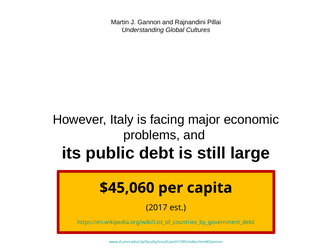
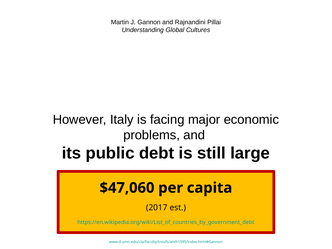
$45,060: $45,060 -> $47,060 (127, 188)
